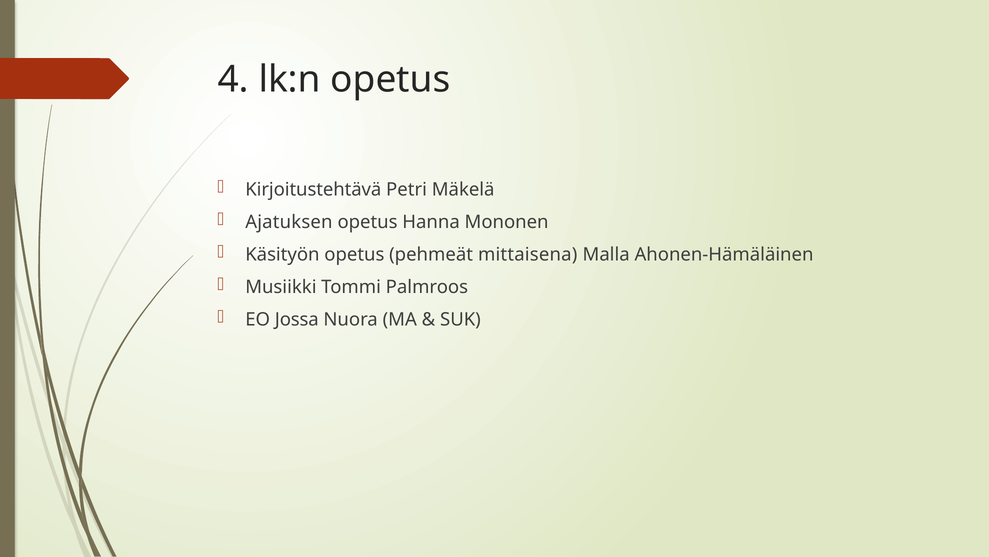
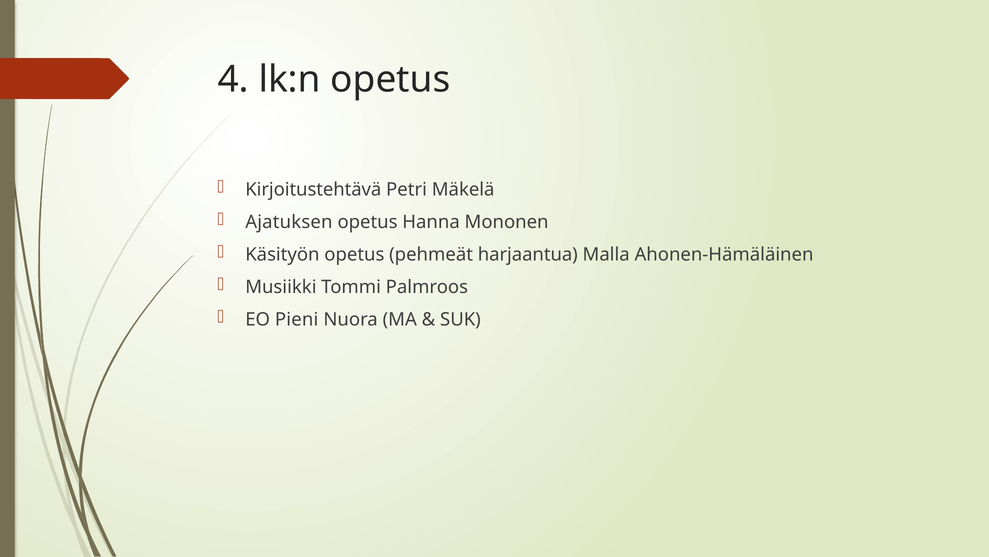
mittaisena: mittaisena -> harjaantua (528, 254)
Jossa: Jossa -> Pieni (297, 319)
